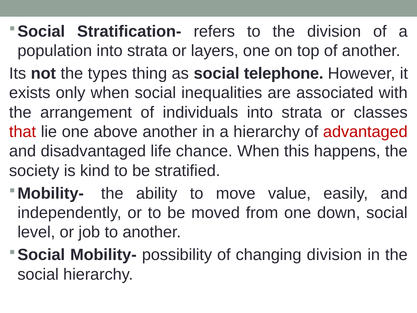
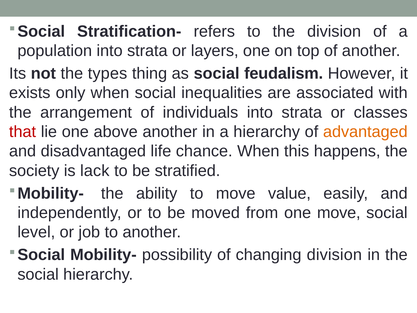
telephone: telephone -> feudalism (284, 73)
advantaged colour: red -> orange (365, 132)
kind: kind -> lack (95, 171)
one down: down -> move (339, 213)
